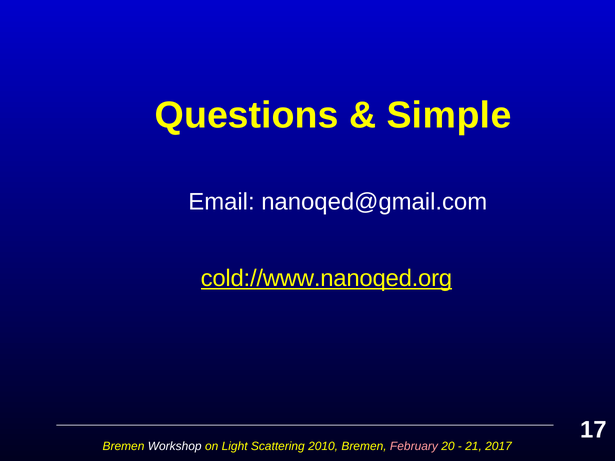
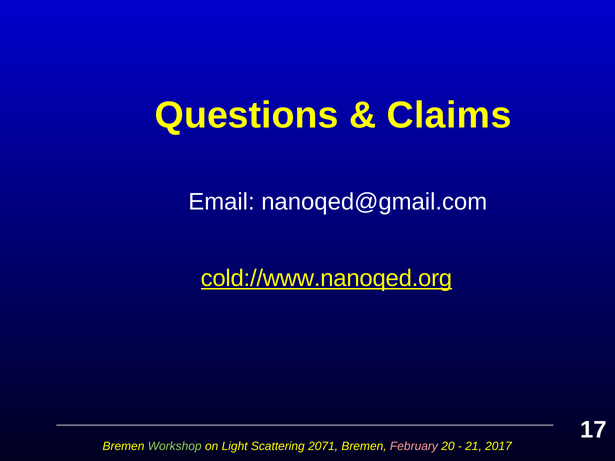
Simple: Simple -> Claims (449, 115)
Workshop colour: white -> light green (175, 447)
2010: 2010 -> 2071 (323, 447)
